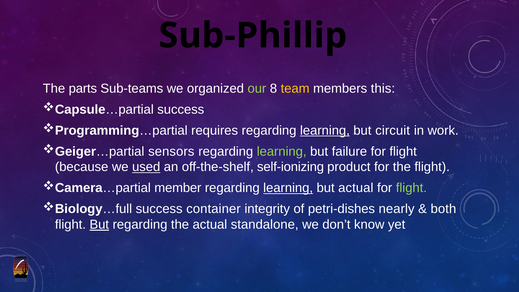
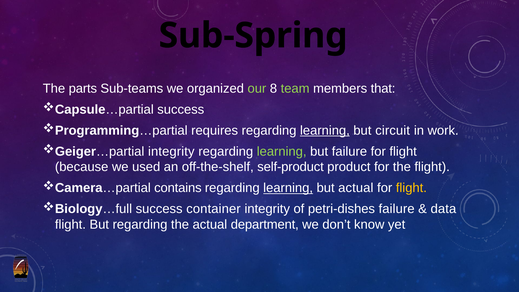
Sub-Phillip: Sub-Phillip -> Sub-Spring (253, 36)
team colour: yellow -> light green (295, 88)
this: this -> that (383, 88)
sensors: sensors -> integrity (171, 151)
used underline: present -> none (146, 167)
self-ionizing: self-ionizing -> self-product (291, 167)
member: member -> contains (178, 188)
flight colour: light green -> yellow (411, 188)
petri-dishes nearly: nearly -> failure (397, 209)
both: both -> data (443, 209)
But underline: present -> none (99, 225)
standalone: standalone -> department (265, 225)
